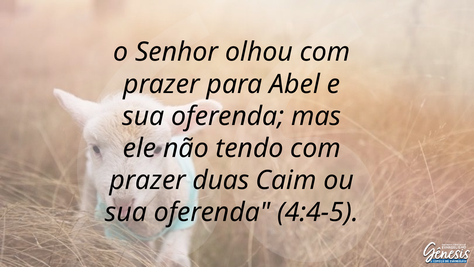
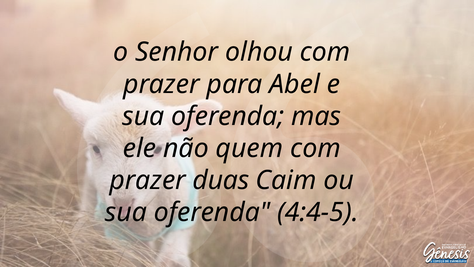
tendo: tendo -> quem (249, 148)
